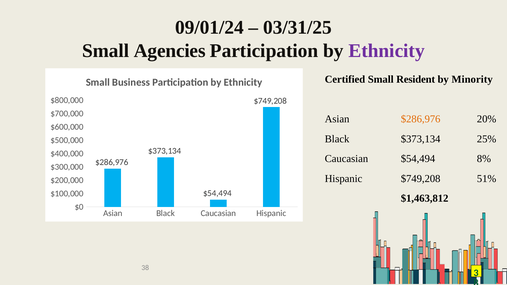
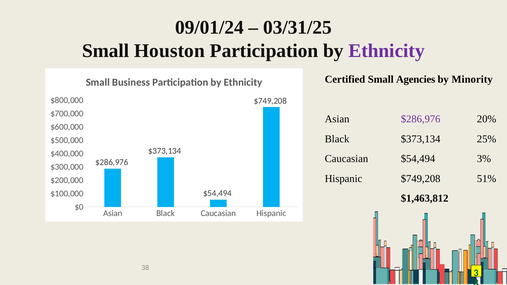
Agencies: Agencies -> Houston (170, 51)
Resident: Resident -> Agencies (416, 79)
$286,976 colour: orange -> purple (421, 119)
8%: 8% -> 3% (484, 159)
